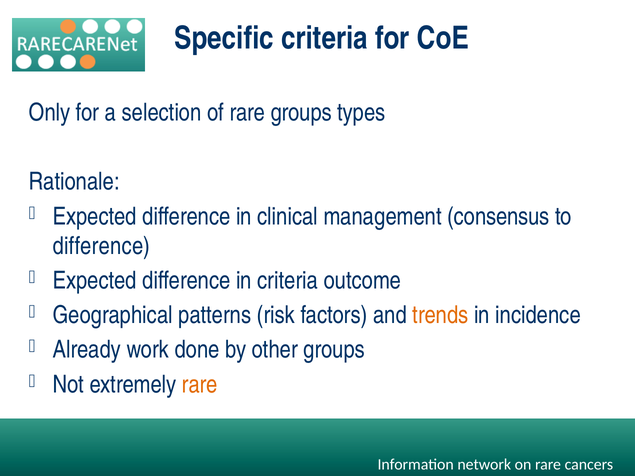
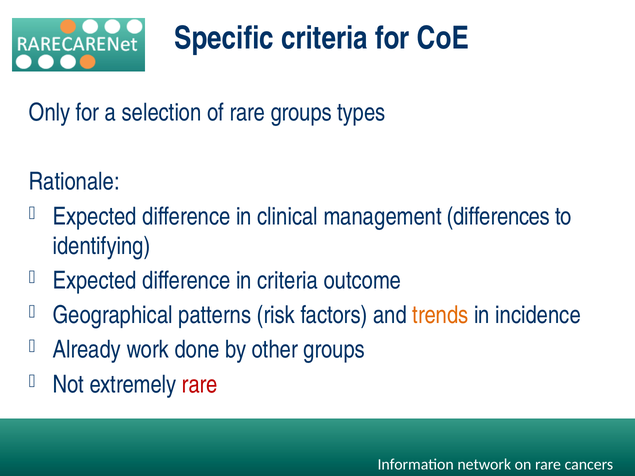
consensus: consensus -> differences (499, 217)
difference: difference -> identifying (102, 246)
rare colour: orange -> red (200, 385)
